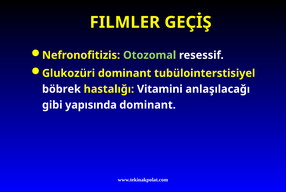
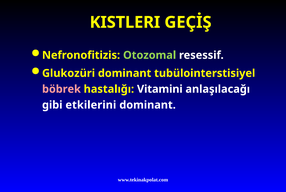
FILMLER: FILMLER -> KISTLERI (125, 22)
böbrek colour: white -> pink (61, 89)
yapısında: yapısında -> etkilerini (91, 105)
